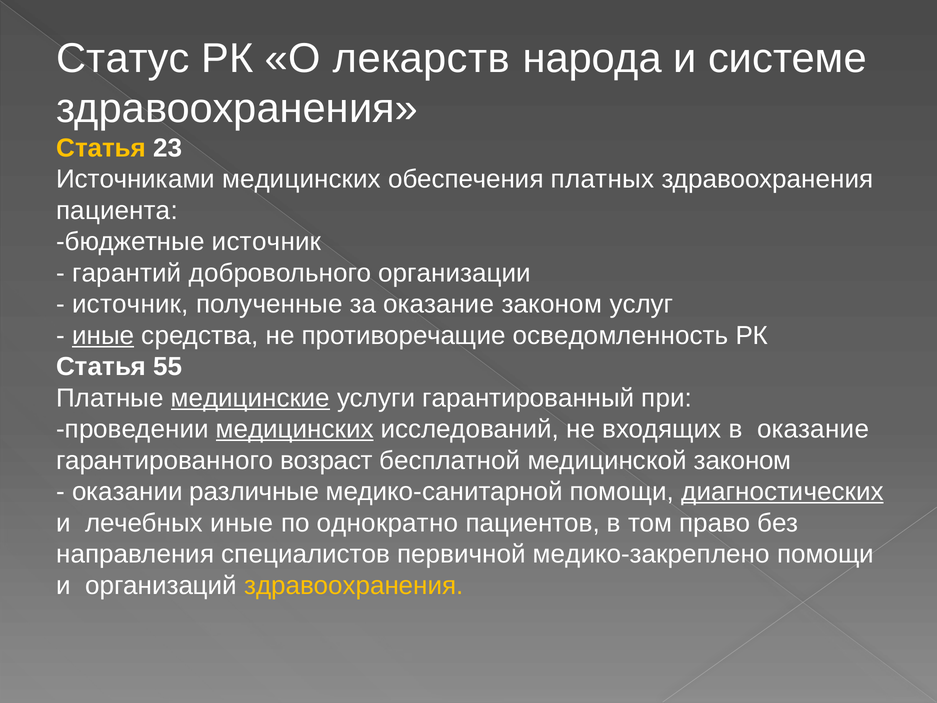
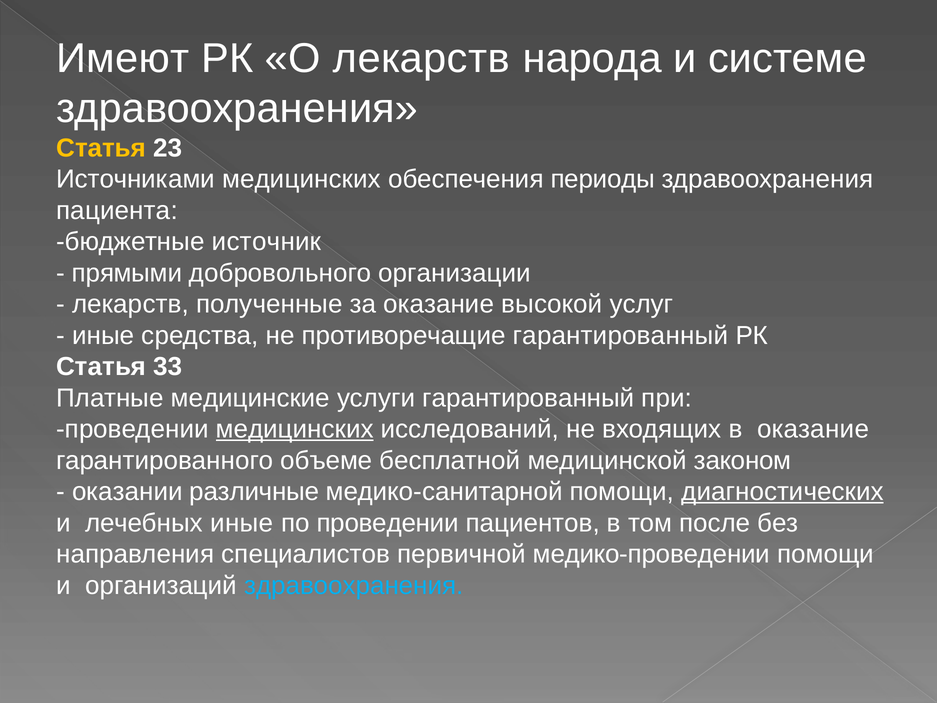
Статус: Статус -> Имеют (123, 58)
платных: платных -> периоды (603, 179)
гарантий: гарантий -> прямыми (127, 273)
источник: источник -> лекарств (130, 304)
оказание законом: законом -> высокой (552, 304)
иные underline: present -> none (103, 335)
противоречащие осведомленность: осведомленность -> гарантированный (620, 335)
55: 55 -> 33 (168, 367)
медицинские underline: present -> none (250, 398)
возраст: возраст -> объеме (326, 460)
по однократно: однократно -> проведении (388, 523)
право: право -> после (715, 523)
медико-закреплено: медико-закреплено -> медико-проведении (651, 554)
здравоохранения colour: yellow -> light blue (354, 585)
